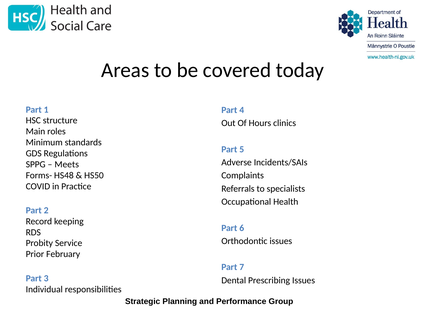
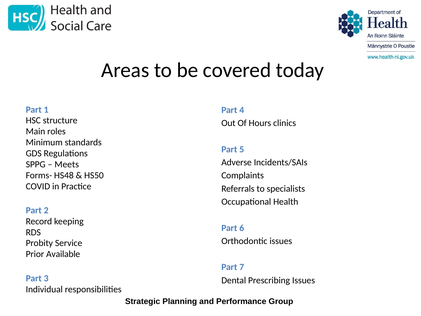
February: February -> Available (63, 254)
